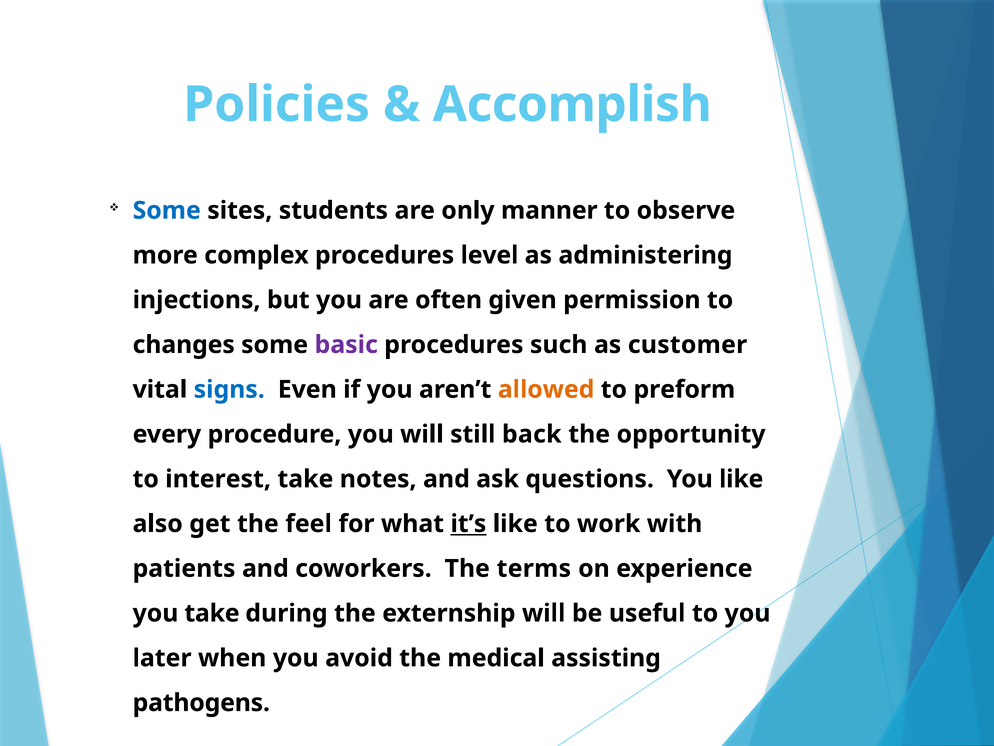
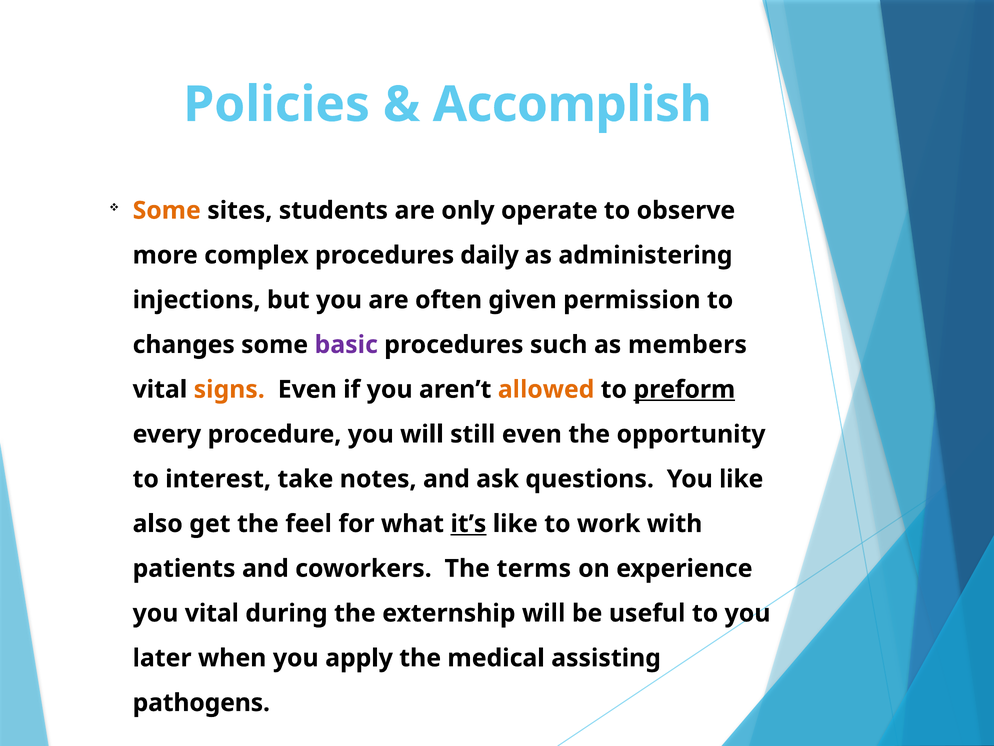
Some colour: blue -> orange (167, 210)
manner: manner -> operate (549, 210)
level: level -> daily (490, 255)
customer: customer -> members (687, 345)
signs colour: blue -> orange (229, 389)
preform underline: none -> present (684, 389)
still back: back -> even (532, 434)
you take: take -> vital (212, 613)
avoid: avoid -> apply (359, 658)
